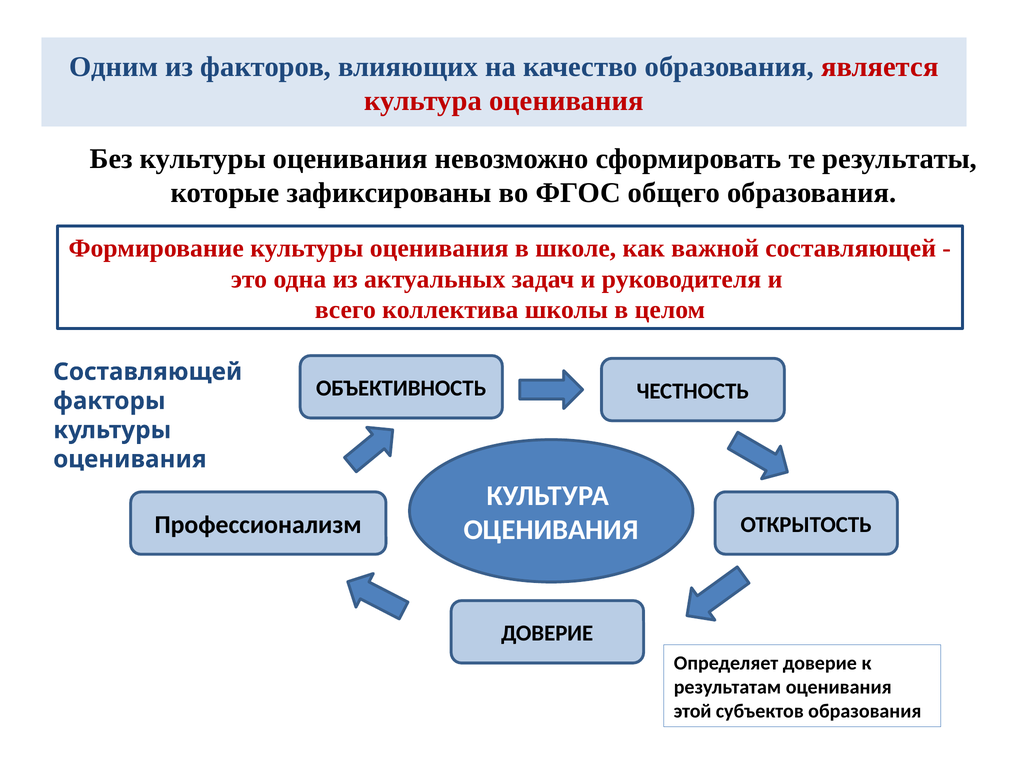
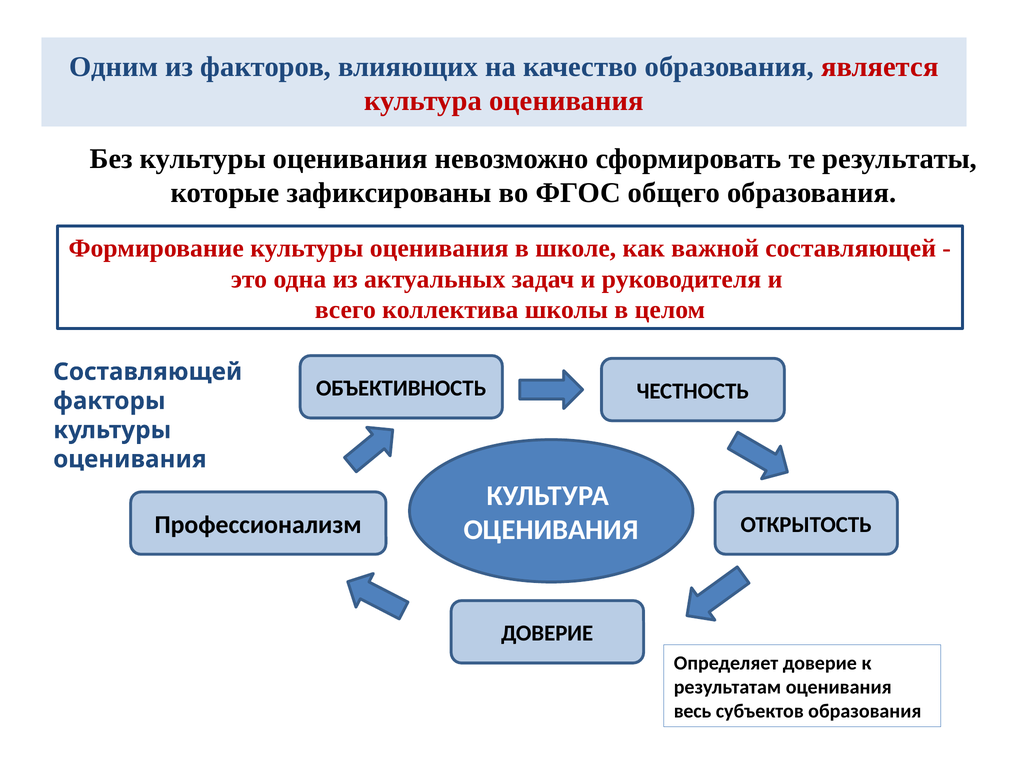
этой: этой -> весь (693, 711)
